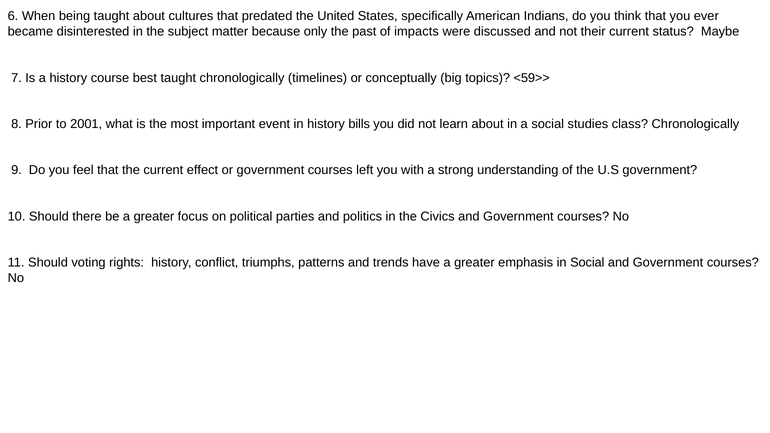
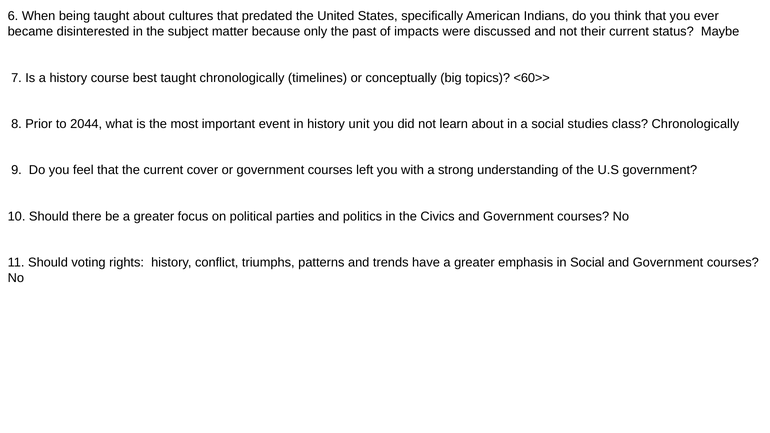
<59>>: <59>> -> <60>> (532, 78)
2001: 2001 -> 2044 (86, 124)
bills: bills -> unit (359, 124)
effect: effect -> cover (202, 170)
